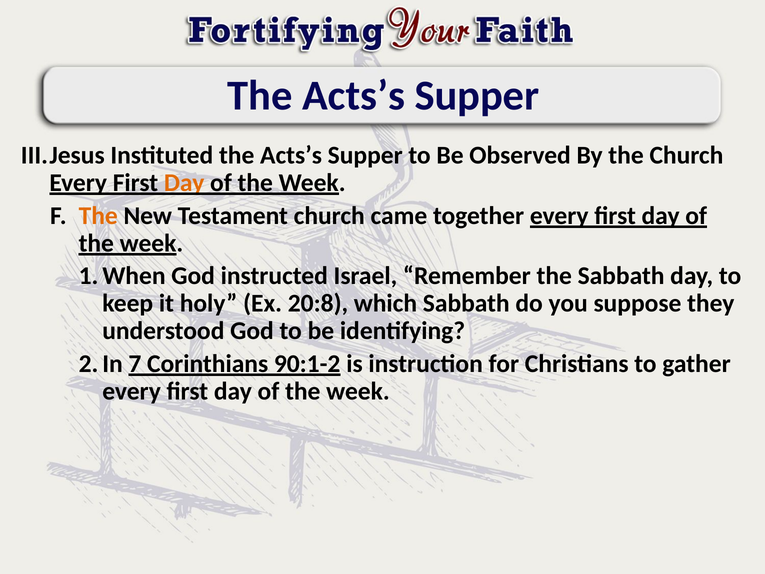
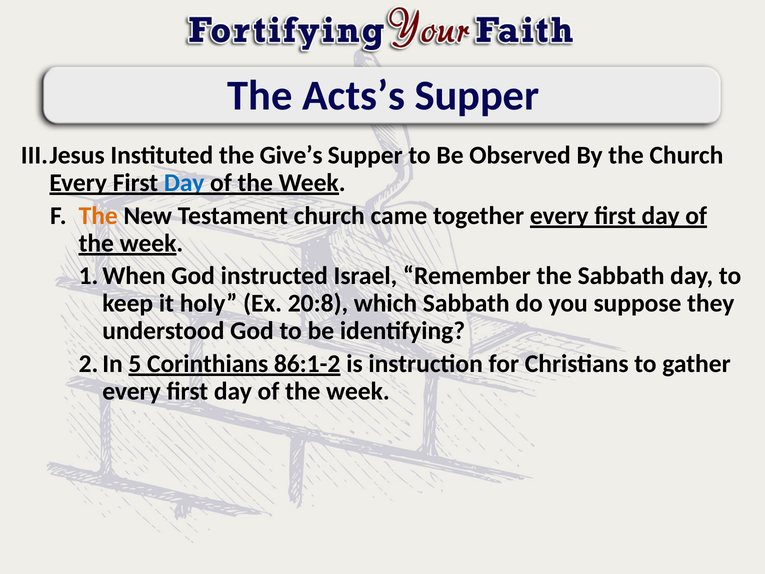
Instituted the Acts’s: Acts’s -> Give’s (291, 155)
Day colour: orange -> blue (184, 183)
7: 7 -> 5 (135, 364)
90:1-2: 90:1-2 -> 86:1-2 (307, 364)
